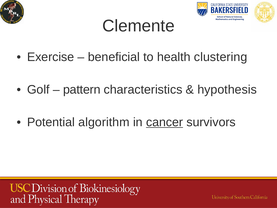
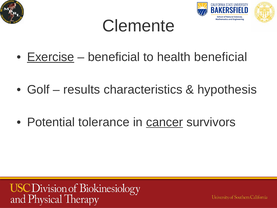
Exercise underline: none -> present (51, 57)
health clustering: clustering -> beneficial (221, 57)
pattern: pattern -> results (82, 90)
algorithm: algorithm -> tolerance (104, 122)
